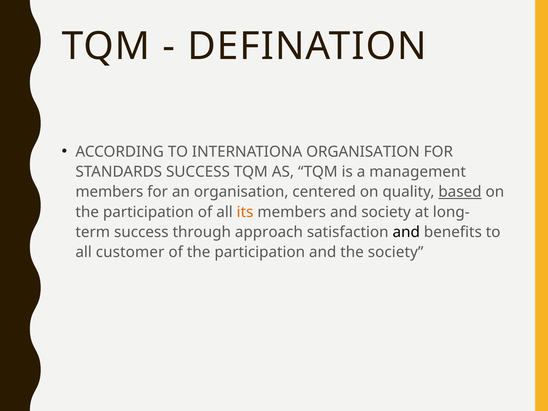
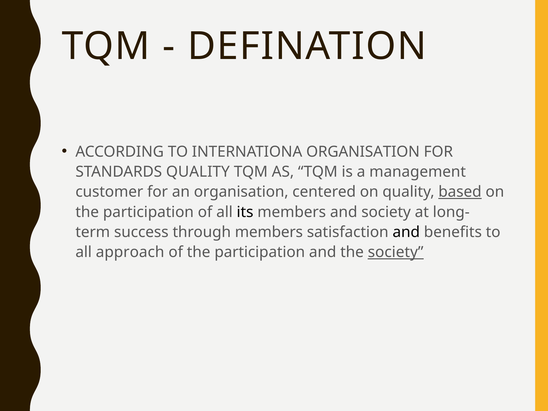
STANDARDS SUCCESS: SUCCESS -> QUALITY (198, 172)
members: members -> customer (109, 192)
its colour: orange -> black (245, 212)
through approach: approach -> members (269, 232)
customer: customer -> approach (130, 252)
society underline: none -> present (396, 252)
